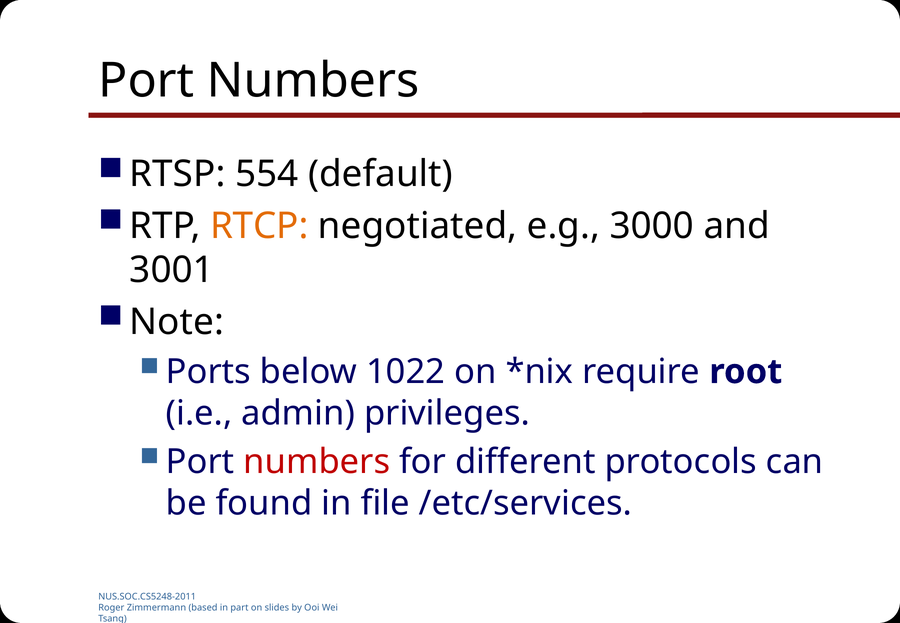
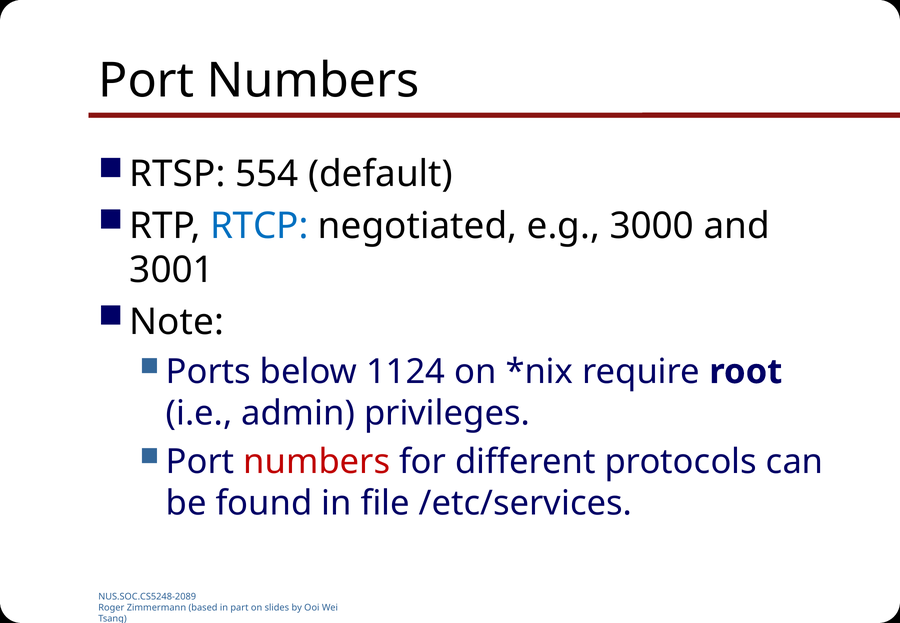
RTCP colour: orange -> blue (259, 226)
1022: 1022 -> 1124 (406, 372)
NUS.SOC.CS5248-2011: NUS.SOC.CS5248-2011 -> NUS.SOC.CS5248-2089 (147, 597)
